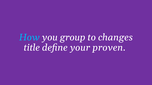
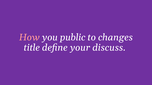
How colour: light blue -> pink (29, 38)
group: group -> public (73, 38)
proven: proven -> discuss (109, 48)
